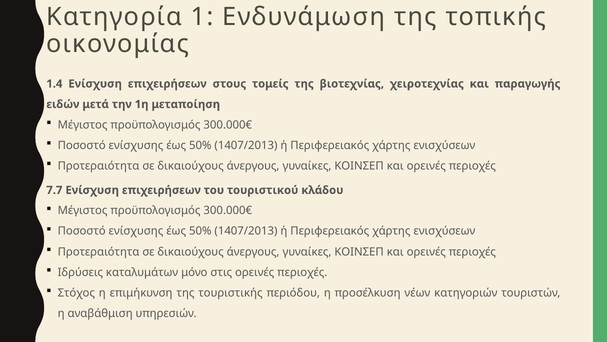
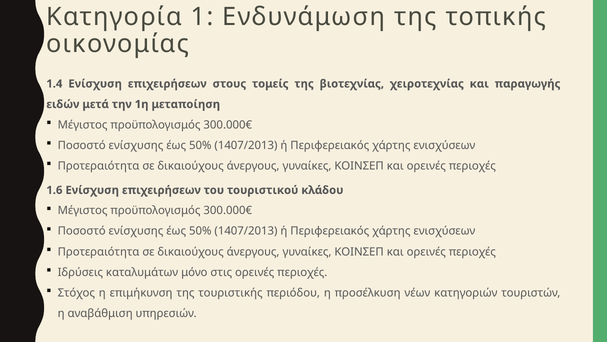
7.7: 7.7 -> 1.6 (54, 190)
